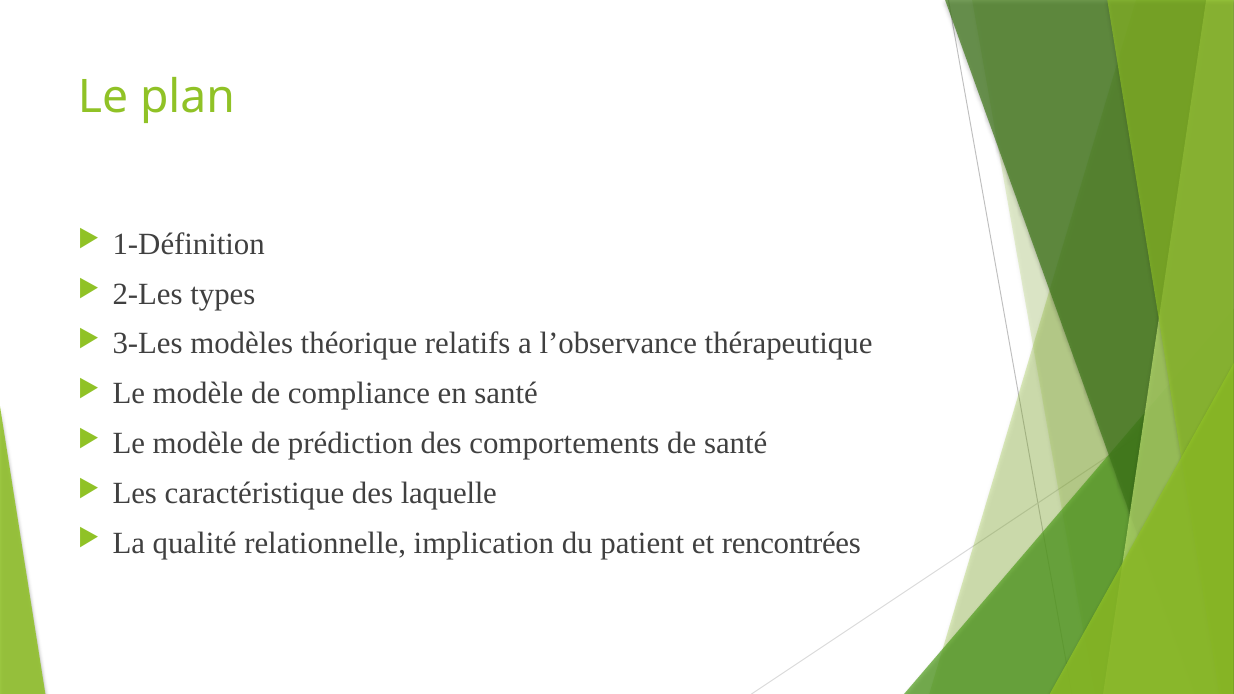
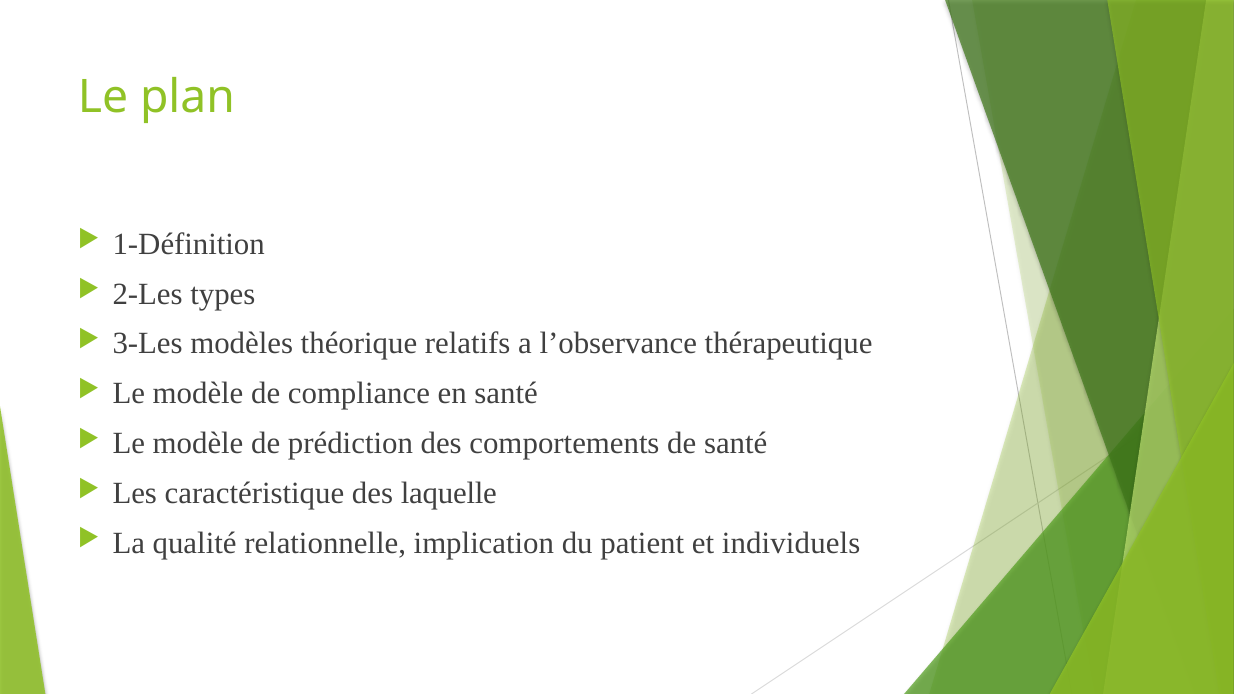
rencontrées: rencontrées -> individuels (791, 543)
